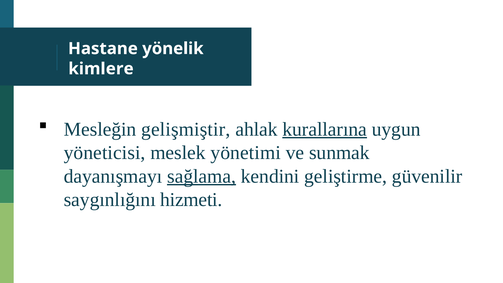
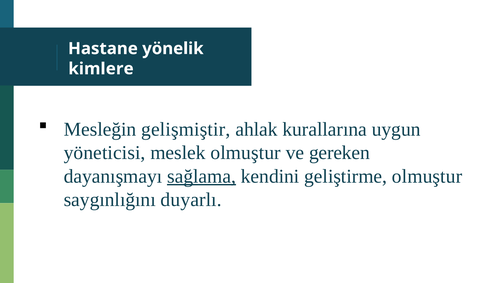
kurallarına underline: present -> none (325, 129)
meslek yönetimi: yönetimi -> olmuştur (246, 153)
sunmak: sunmak -> gereken (339, 153)
geliştirme güvenilir: güvenilir -> olmuştur (427, 176)
hizmeti: hizmeti -> duyarlı (191, 200)
